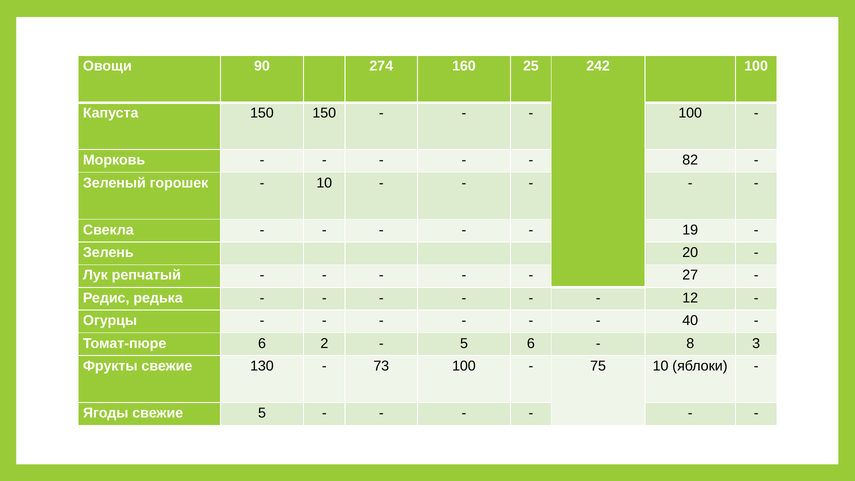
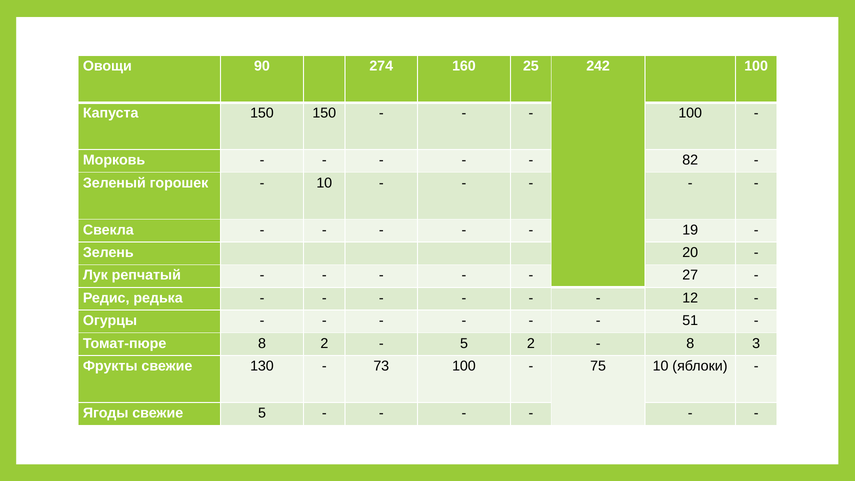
40: 40 -> 51 (690, 321)
Томат-пюре 6: 6 -> 8 (262, 343)
5 6: 6 -> 2 (531, 343)
